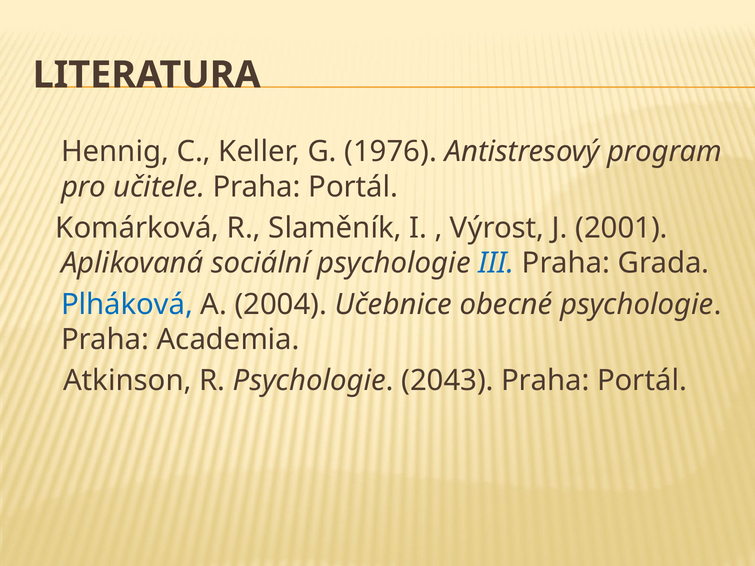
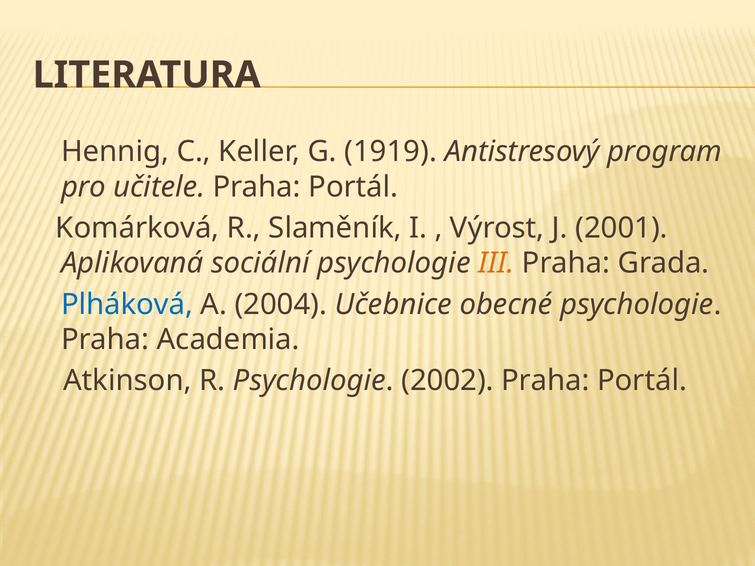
1976: 1976 -> 1919 (391, 152)
III colour: blue -> orange (496, 263)
2043: 2043 -> 2002 (447, 381)
